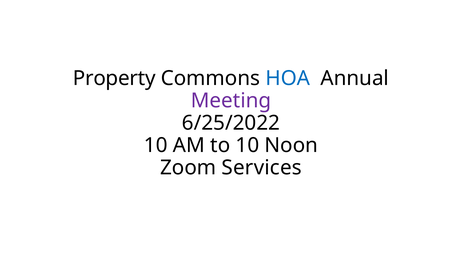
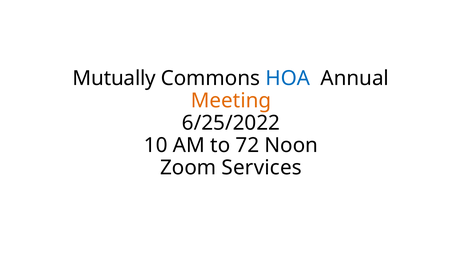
Property: Property -> Mutually (114, 78)
Meeting colour: purple -> orange (231, 101)
to 10: 10 -> 72 (247, 145)
